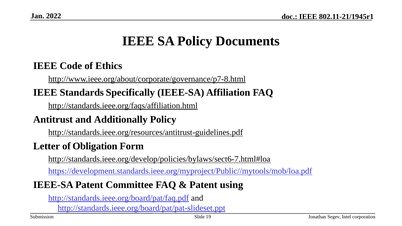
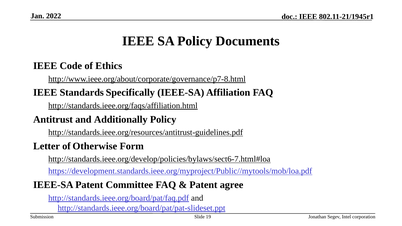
Obligation: Obligation -> Otherwise (95, 146)
using: using -> agree (232, 185)
